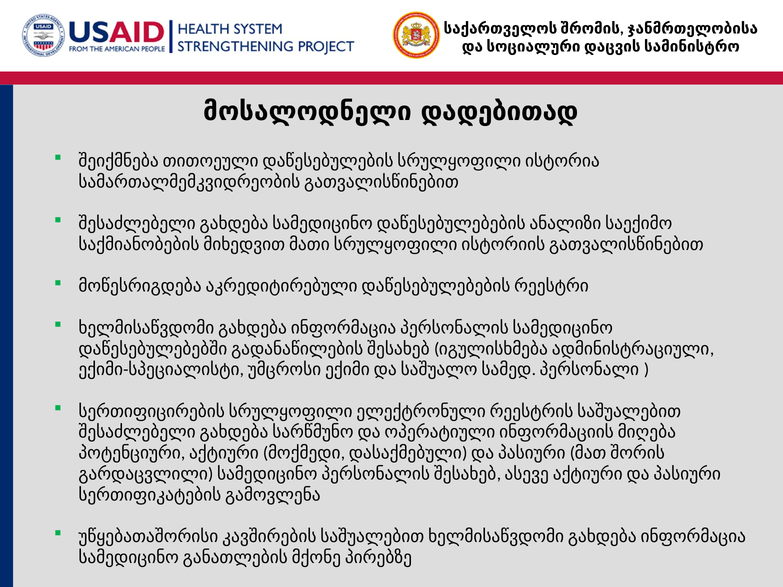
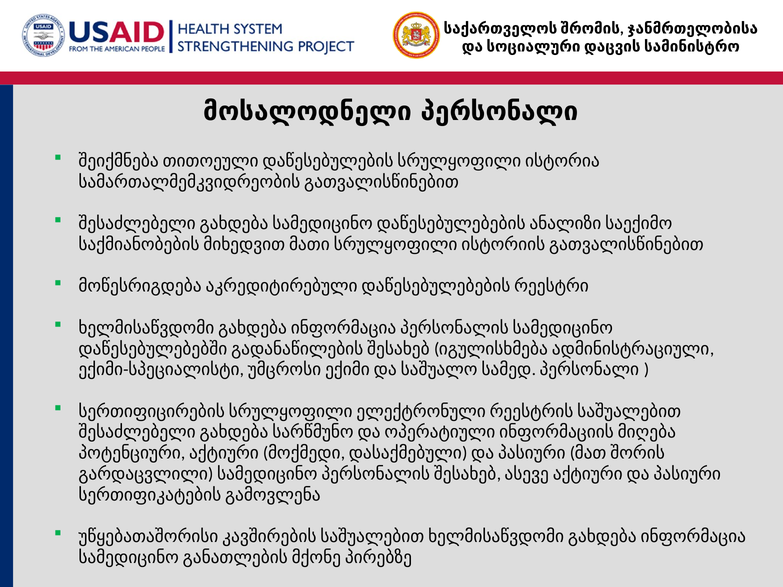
მოსალოდნელი დადებითად: დადებითად -> პერსონალი (500, 111)
